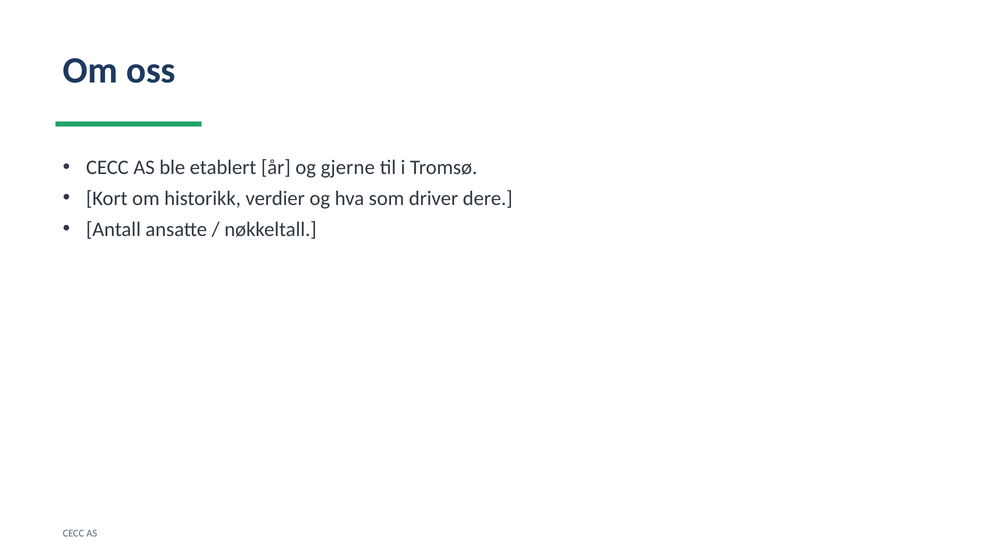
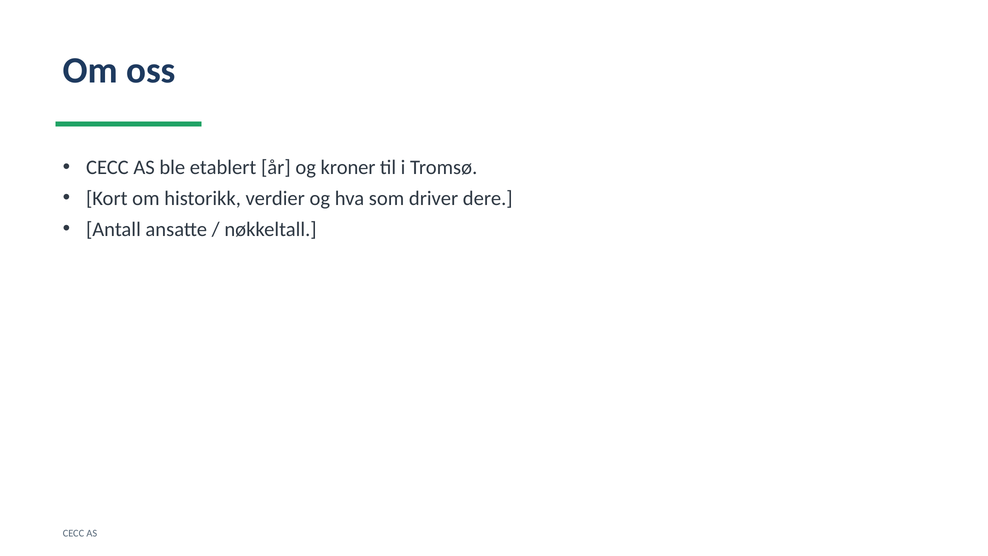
gjerne: gjerne -> kroner (348, 167)
